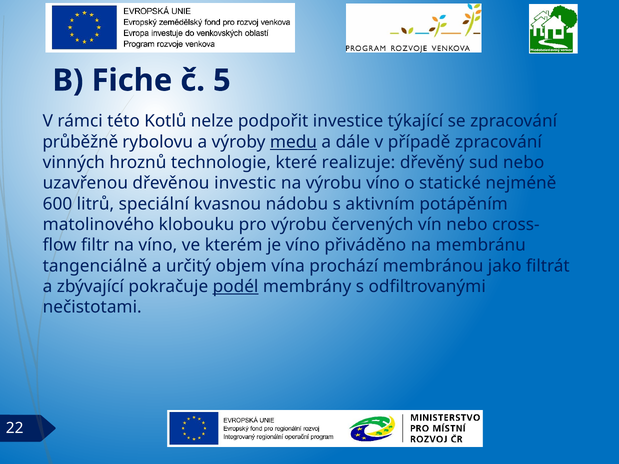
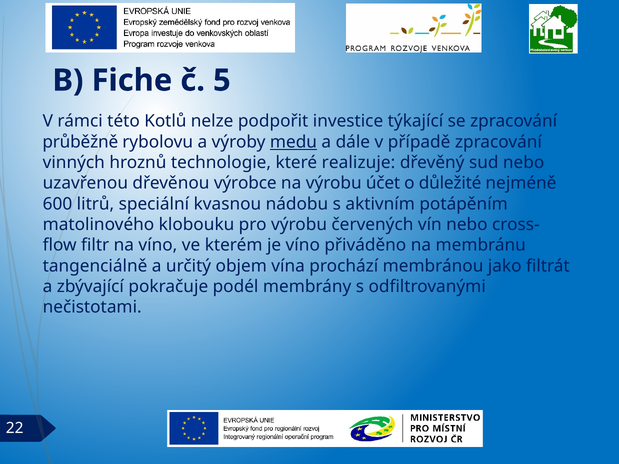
investic: investic -> výrobce (245, 183)
výrobu víno: víno -> účet (383, 183)
statické: statické -> důležité (450, 183)
podél underline: present -> none (236, 287)
